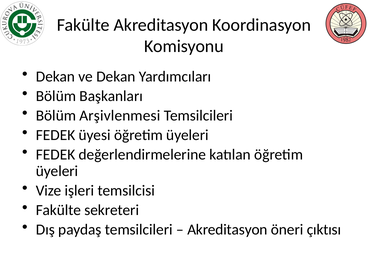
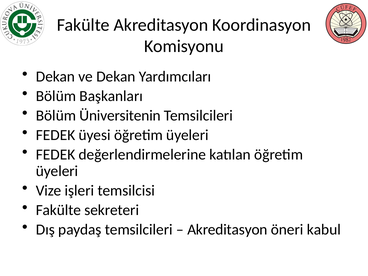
Arşivlenmesi: Arşivlenmesi -> Üniversitenin (120, 116)
çıktısı: çıktısı -> kabul (324, 230)
